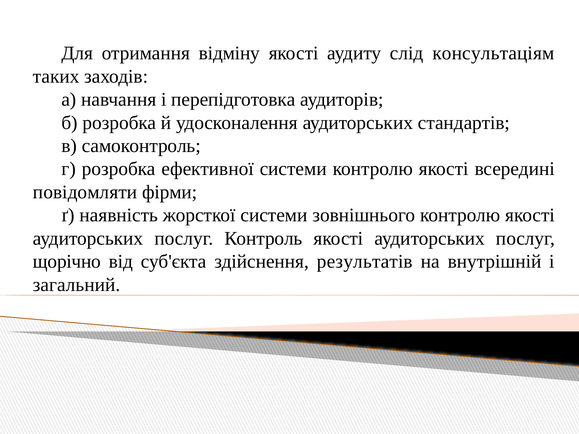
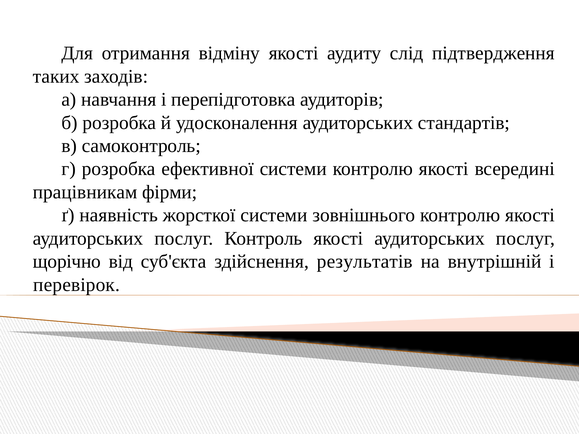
консультаціям: консультаціям -> підтвердження (493, 53)
повідомляти: повідомляти -> працівникам (85, 192)
загальний: загальний -> перевірок (77, 285)
